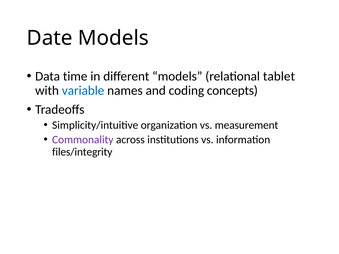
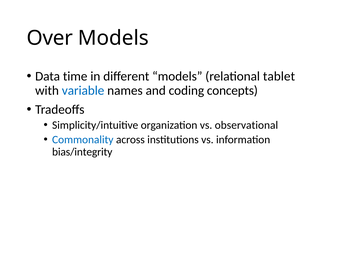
Date: Date -> Over (50, 38)
measurement: measurement -> observational (246, 125)
Commonality colour: purple -> blue (83, 140)
files/integrity: files/integrity -> bias/integrity (82, 152)
